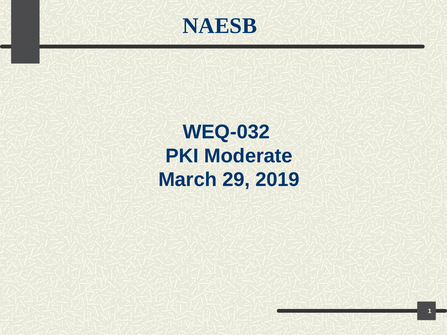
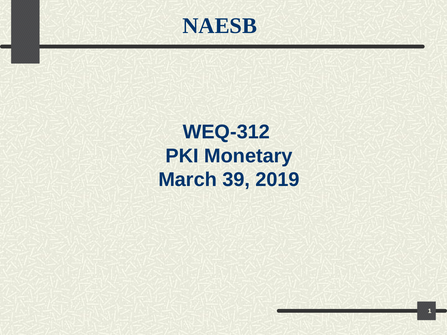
WEQ-032: WEQ-032 -> WEQ-312 (226, 132)
Moderate: Moderate -> Monetary (248, 156)
29: 29 -> 39 (236, 180)
